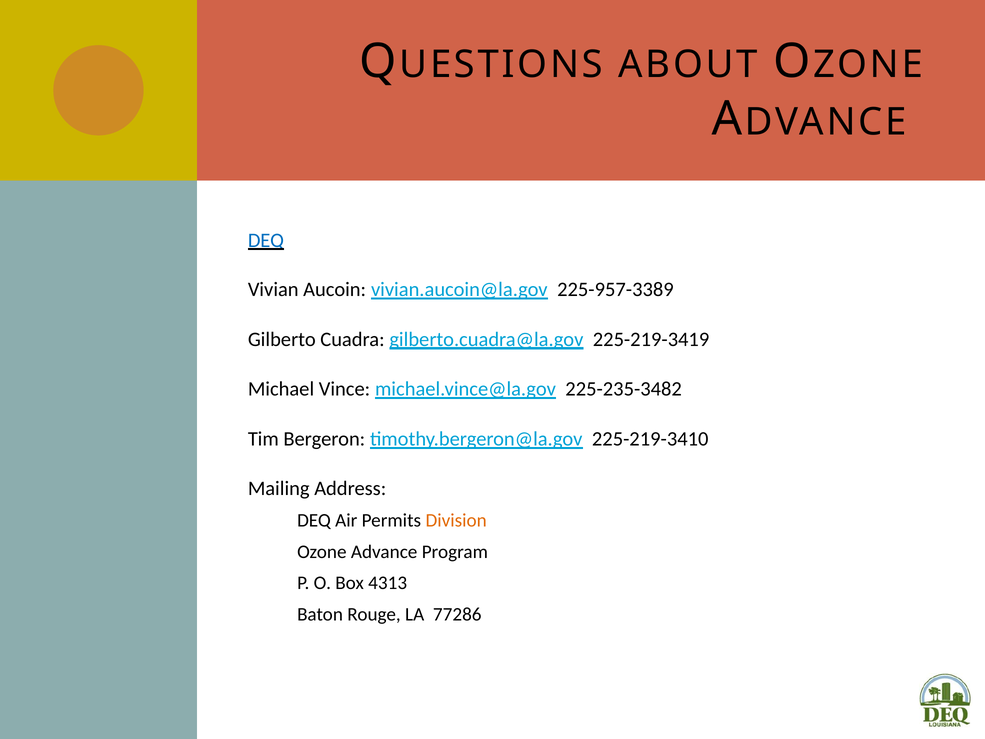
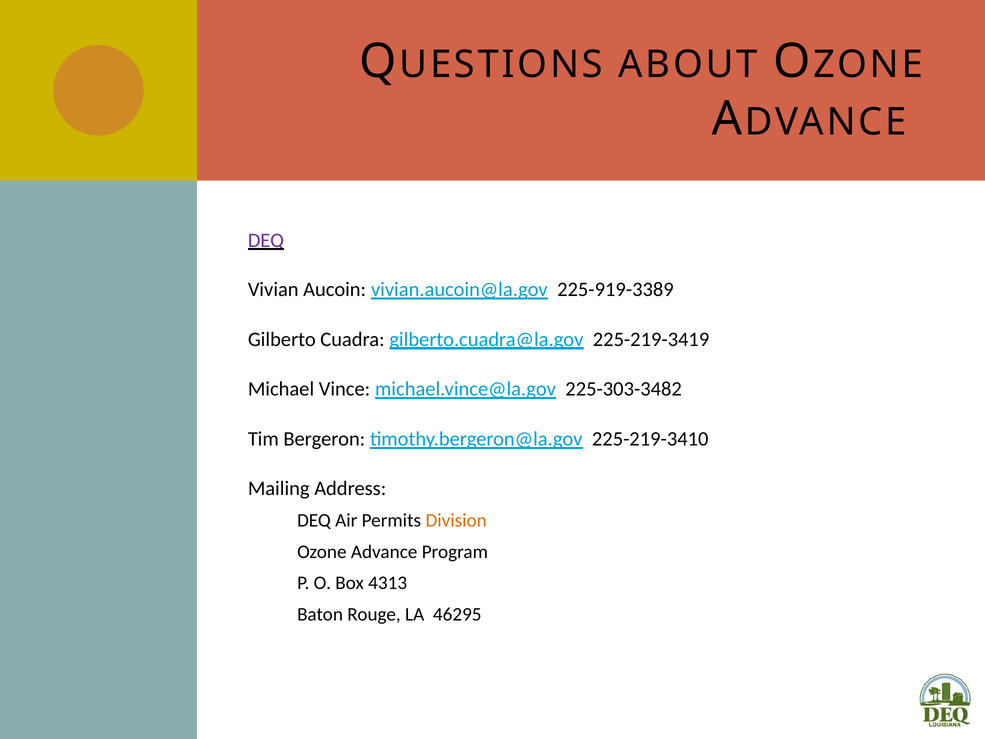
DEQ colour: blue -> purple (266, 240)
225-957-3389: 225-957-3389 -> 225-919-3389 (615, 290)
225-235-3482: 225-235-3482 -> 225-303-3482 (624, 389)
77286: 77286 -> 46295 (457, 614)
